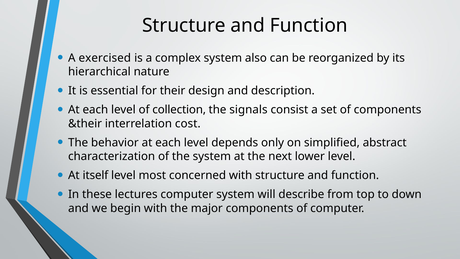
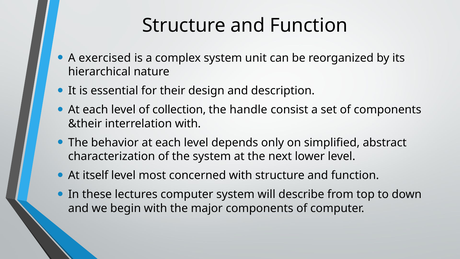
also: also -> unit (256, 58)
signals: signals -> handle (248, 110)
interrelation cost: cost -> with (188, 123)
